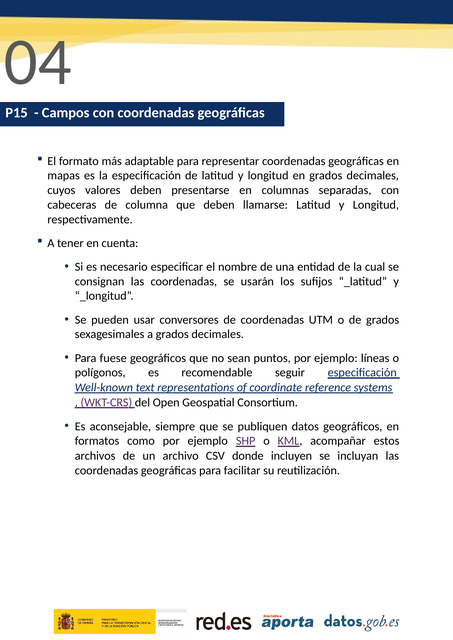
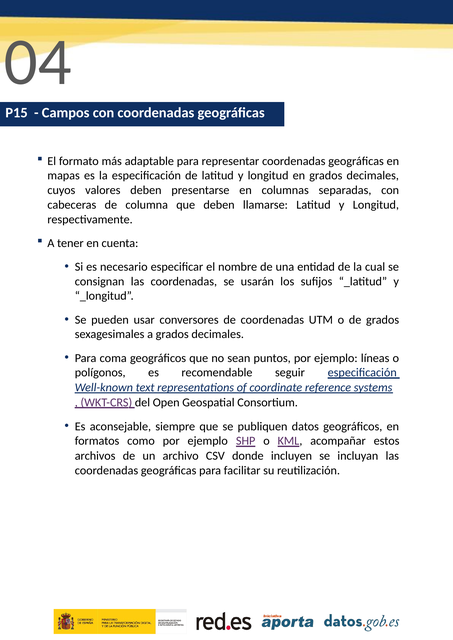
fuese: fuese -> coma (113, 358)
